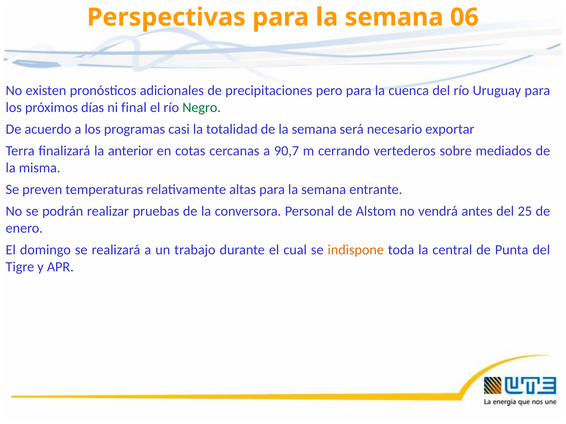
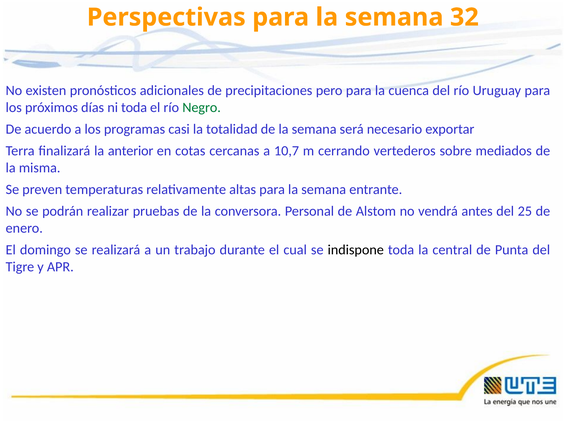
06: 06 -> 32 (464, 17)
ni final: final -> toda (134, 108)
90,7: 90,7 -> 10,7 (287, 151)
indispone colour: orange -> black (356, 250)
